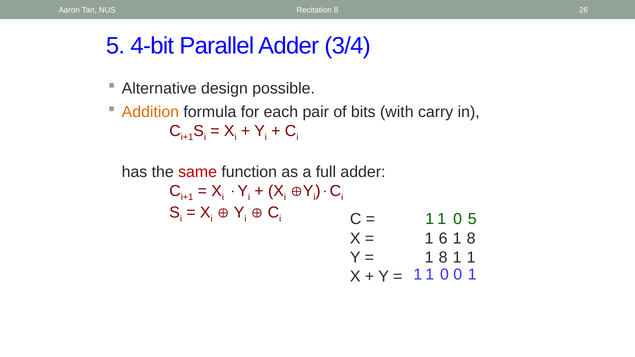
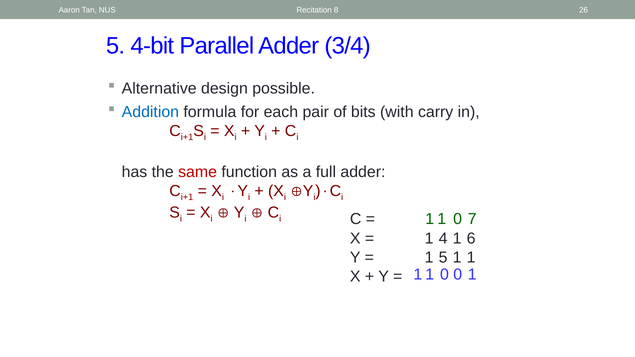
Addition colour: orange -> blue (150, 112)
0 5: 5 -> 7 (472, 219)
6: 6 -> 4 (443, 238)
8: 8 -> 6 (471, 238)
8: 8 -> 5 (443, 257)
